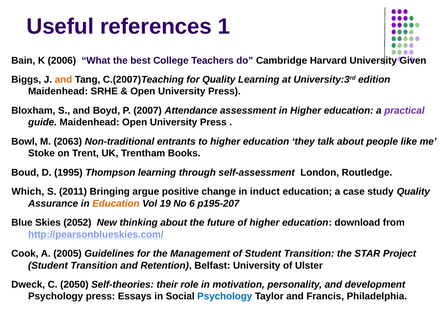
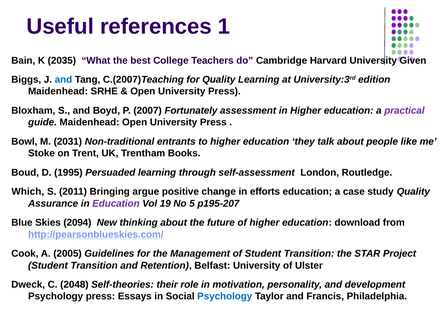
2006: 2006 -> 2035 (62, 60)
and colour: orange -> blue (64, 79)
Attendance: Attendance -> Fortunately (191, 110)
2063: 2063 -> 2031 (68, 141)
Thompson: Thompson -> Persuaded (110, 172)
induct: induct -> efforts (265, 191)
Education colour: orange -> purple (116, 203)
6: 6 -> 5 (192, 203)
2052: 2052 -> 2094 (77, 222)
2050: 2050 -> 2048 (74, 284)
